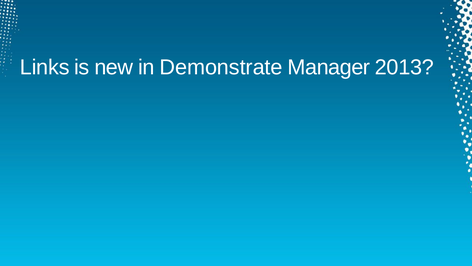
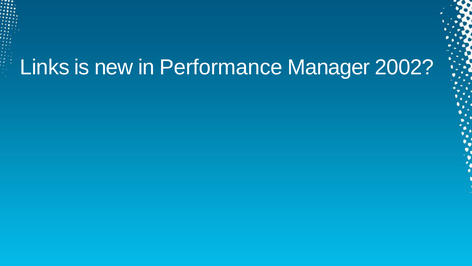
Demonstrate: Demonstrate -> Performance (221, 67)
2013: 2013 -> 2002 (404, 67)
